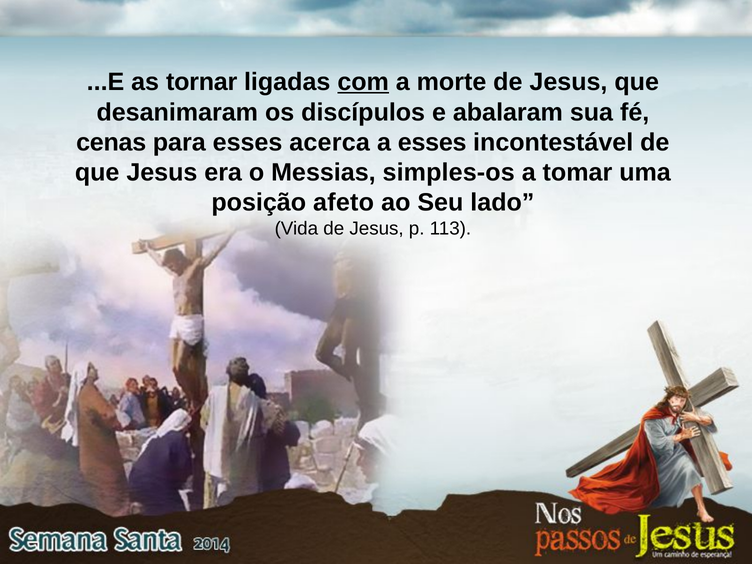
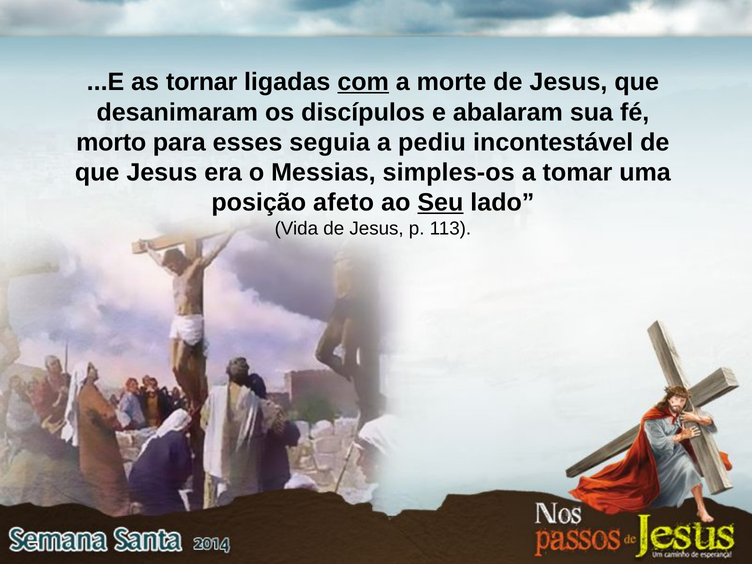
cenas: cenas -> morto (111, 142)
acerca: acerca -> seguia (330, 142)
a esses: esses -> pediu (432, 142)
Seu underline: none -> present (440, 202)
